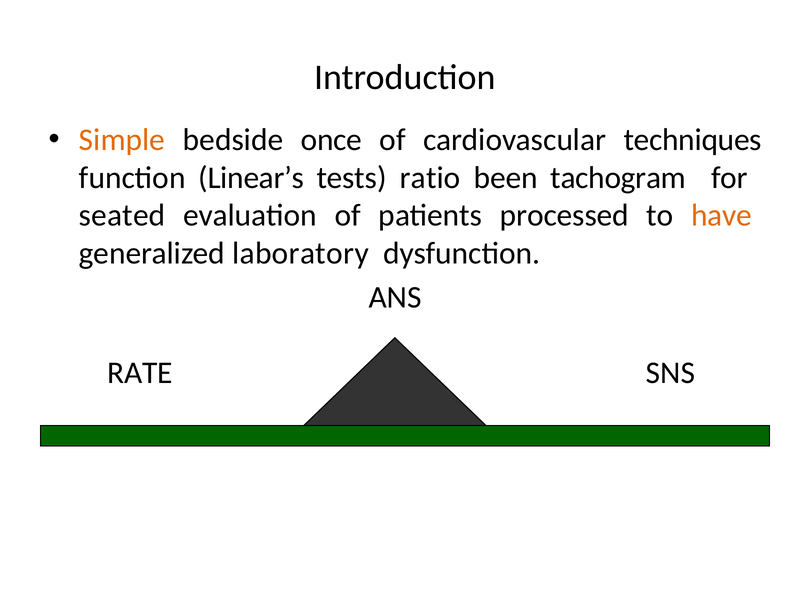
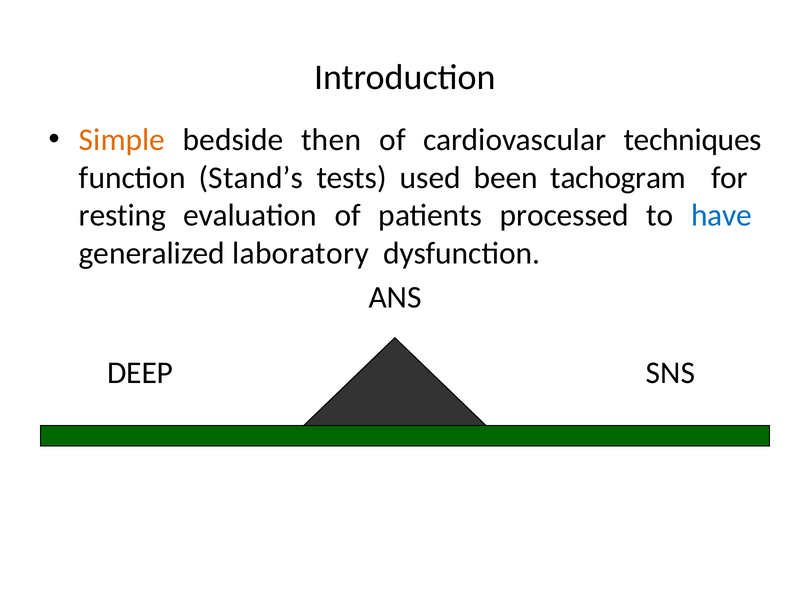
once: once -> then (331, 140)
Linear’s: Linear’s -> Stand’s (251, 178)
ratio: ratio -> used (430, 178)
seated: seated -> resting (122, 215)
have colour: orange -> blue (721, 215)
RATE: RATE -> DEEP (140, 373)
